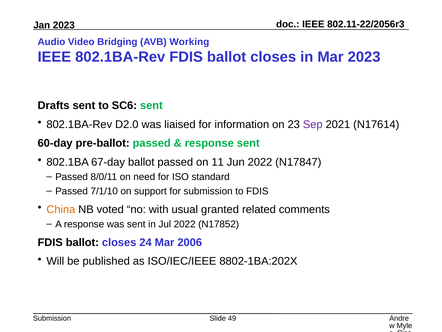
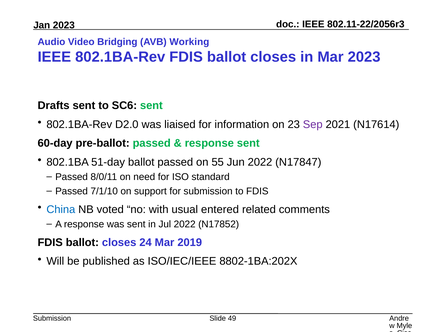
67-day: 67-day -> 51-day (108, 162)
11: 11 -> 55 (218, 162)
China colour: orange -> blue (61, 209)
granted: granted -> entered (220, 209)
2006: 2006 -> 2019 (190, 242)
